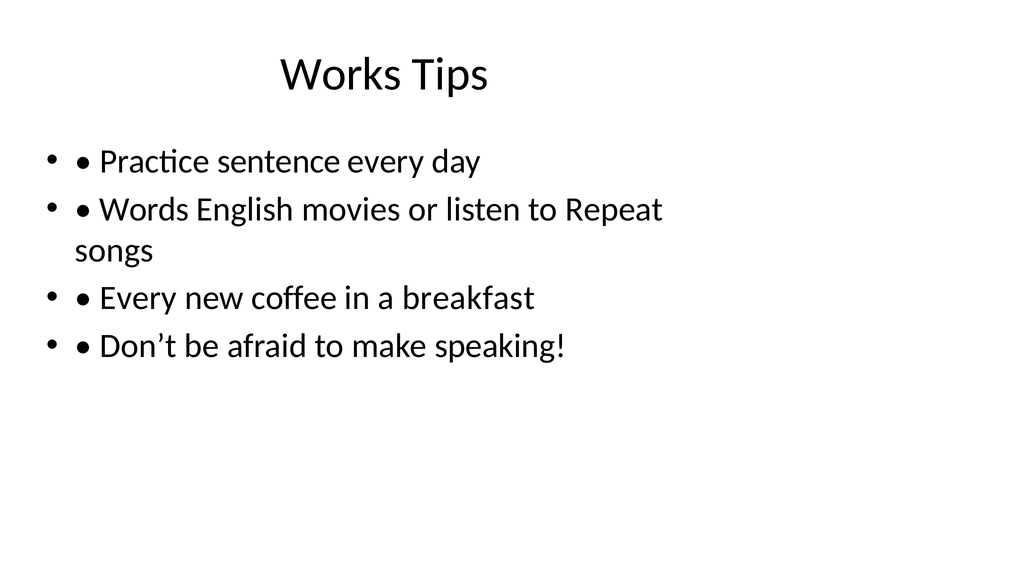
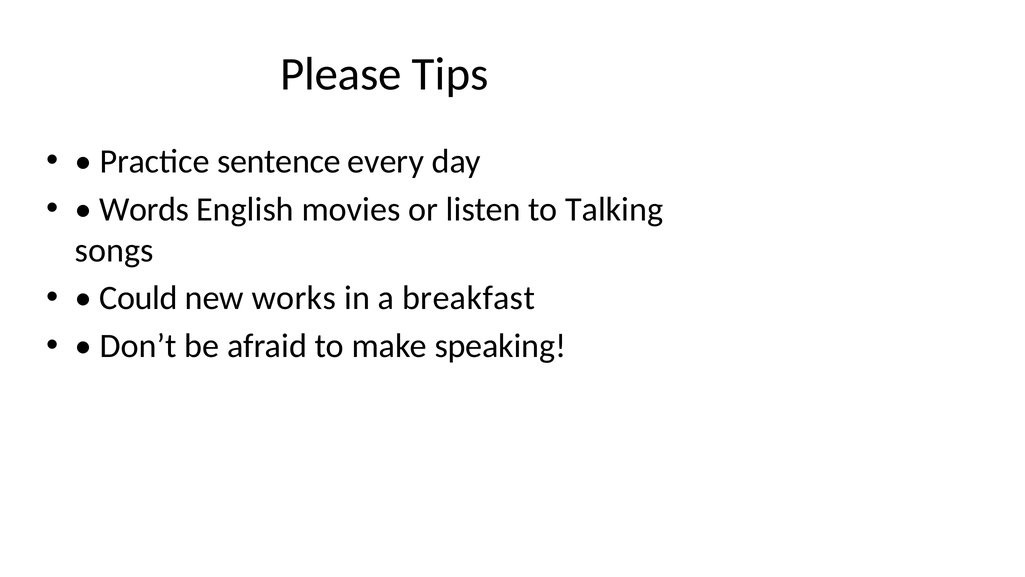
Works: Works -> Please (341, 74)
Repeat: Repeat -> Talking (614, 209)
Every: Every -> Could (138, 298)
coffee: coffee -> works (294, 298)
